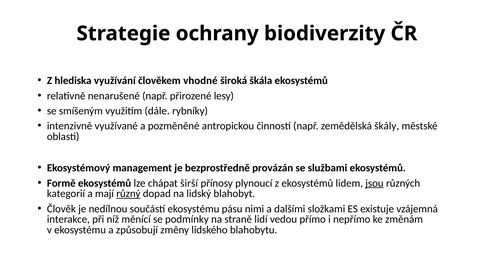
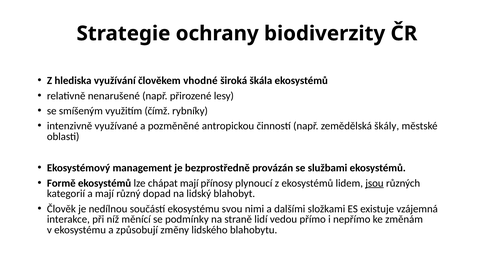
dále: dále -> čímž (157, 111)
chápat širší: širší -> mají (189, 183)
různý underline: present -> none (128, 194)
pásu: pásu -> svou (232, 209)
